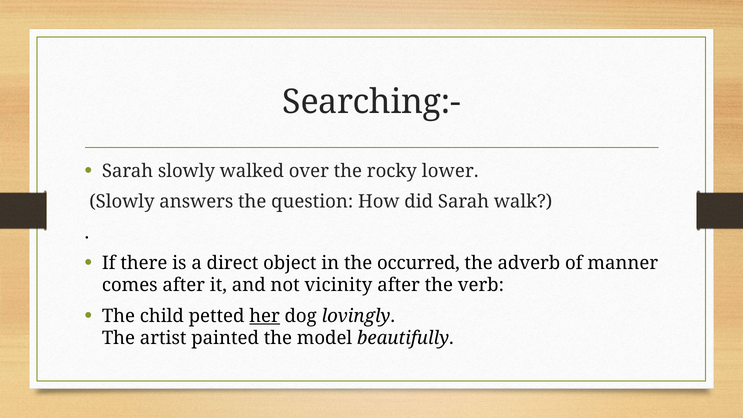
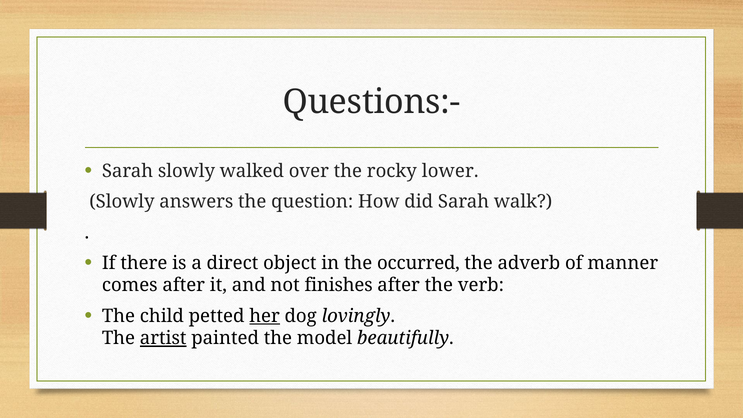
Searching:-: Searching:- -> Questions:- (372, 102)
vicinity: vicinity -> finishes (339, 285)
artist underline: none -> present (163, 338)
